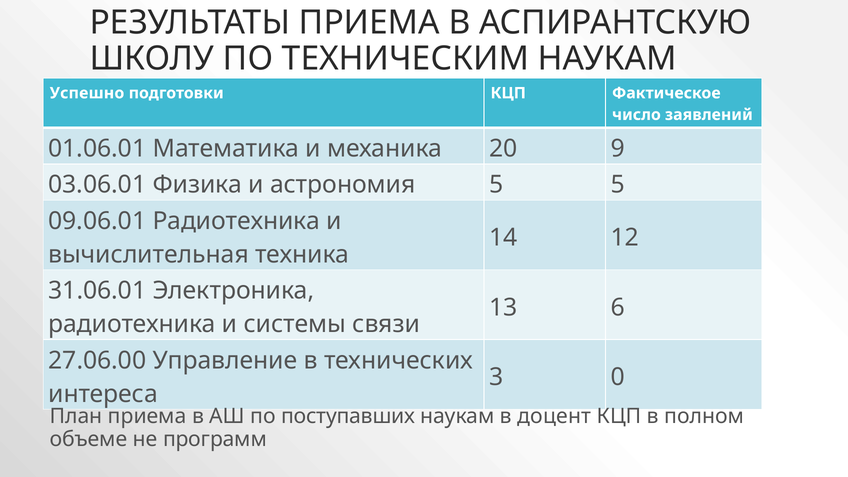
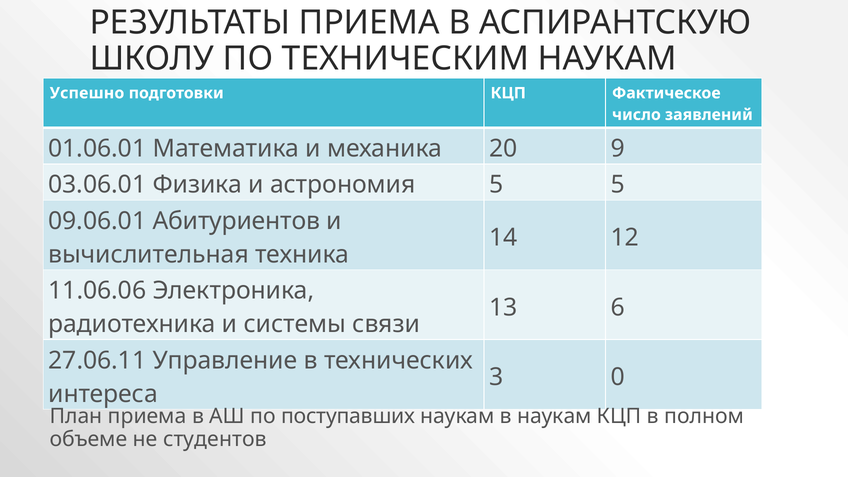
09.06.01 Радиотехника: Радиотехника -> Абитуриентов (236, 221)
31.06.01: 31.06.01 -> 11.06.06 (97, 291)
27.06.00: 27.06.00 -> 27.06.11 (97, 360)
в доцент: доцент -> наукам (554, 416)
программ: программ -> студентов (215, 439)
